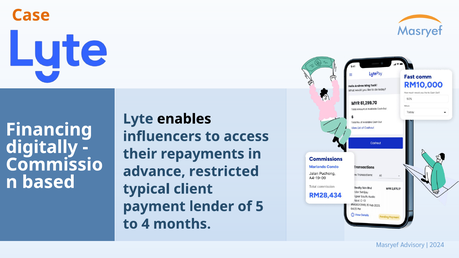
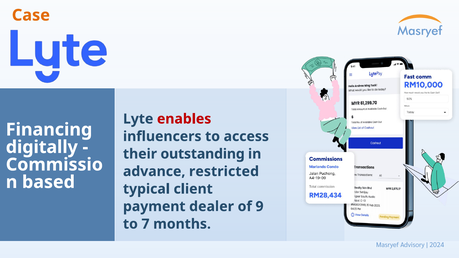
enables colour: black -> red (184, 119)
repayments: repayments -> outstanding (203, 154)
lender: lender -> dealer (212, 207)
5: 5 -> 9 (260, 207)
4: 4 -> 7 (146, 224)
